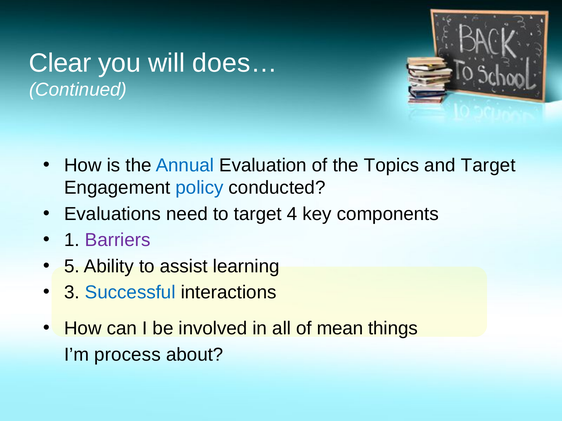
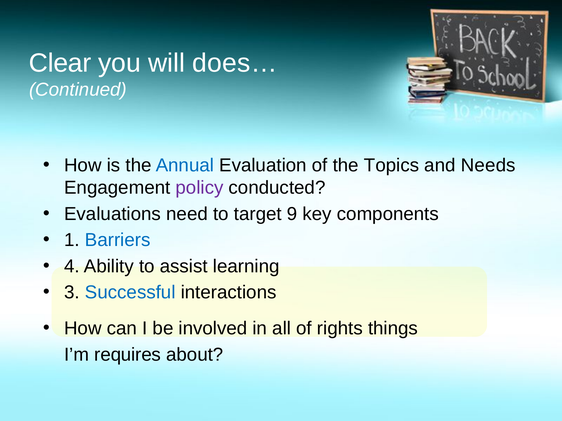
and Target: Target -> Needs (488, 165)
policy colour: blue -> purple (199, 188)
4: 4 -> 9 (292, 214)
Barriers colour: purple -> blue (118, 240)
5: 5 -> 4 (72, 267)
mean: mean -> rights (340, 329)
process: process -> requires (128, 355)
